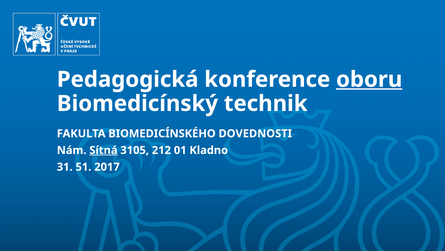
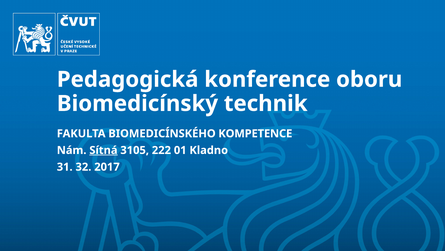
oboru underline: present -> none (369, 79)
DOVEDNOSTI: DOVEDNOSTI -> KOMPETENCE (255, 133)
212: 212 -> 222 (161, 150)
51: 51 -> 32 (83, 167)
